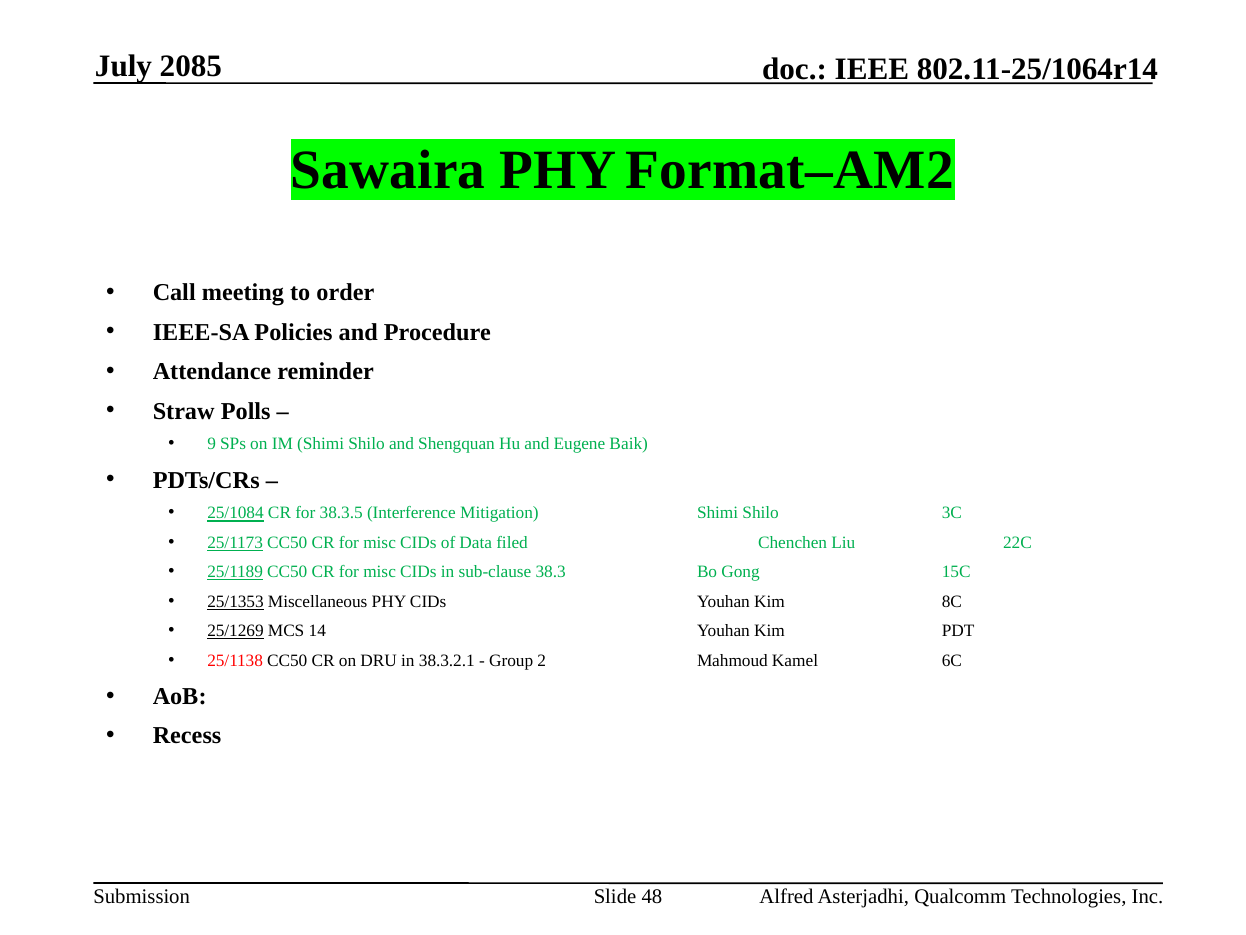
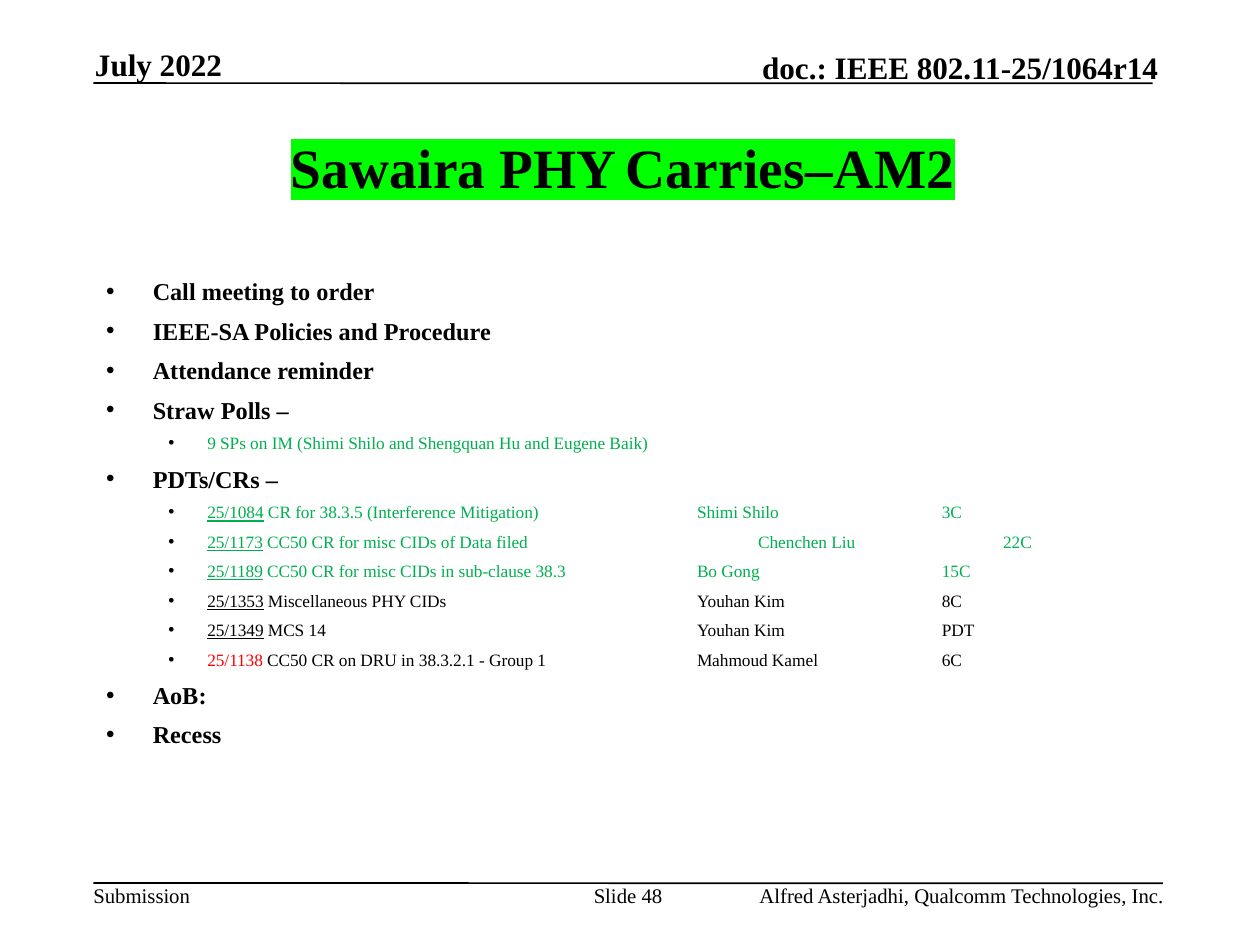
2085: 2085 -> 2022 (191, 66)
Format–AM2: Format–AM2 -> Carries–AM2 (790, 170)
25/1269: 25/1269 -> 25/1349 (235, 631)
2: 2 -> 1 (542, 660)
